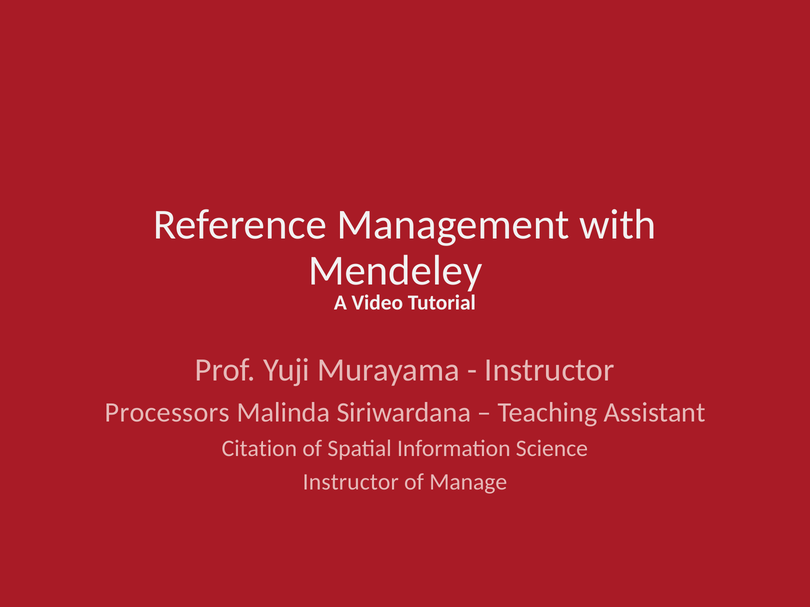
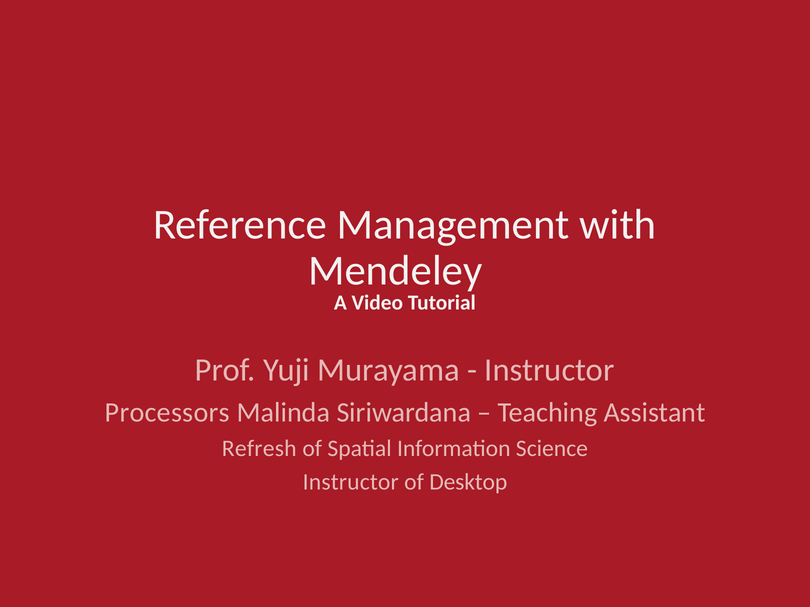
Citation: Citation -> Refresh (259, 449)
Manage: Manage -> Desktop (468, 482)
